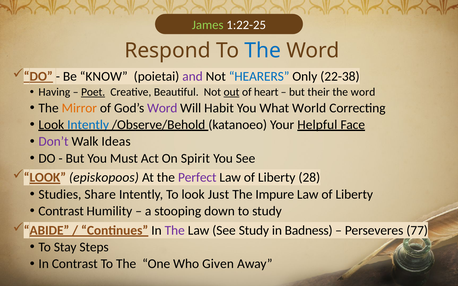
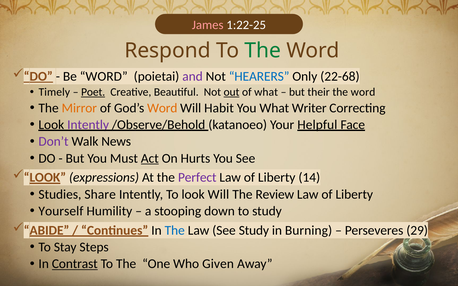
James colour: light green -> pink (208, 25)
The colour: blue -> green (263, 50)
Be KNOW: KNOW -> WORD (104, 76)
22-38: 22-38 -> 22-68 (340, 76)
Having: Having -> Timely (54, 92)
of heart: heart -> what (266, 92)
Word colour: purple -> orange (162, 108)
World: World -> Writer (309, 108)
Intently colour: blue -> purple (88, 125)
Ideas: Ideas -> News (116, 142)
Act underline: none -> present (150, 158)
Spirit: Spirit -> Hurts (195, 158)
episkopoos: episkopoos -> expressions (104, 178)
28: 28 -> 14 (309, 178)
look Just: Just -> Will (218, 194)
Impure: Impure -> Review (275, 194)
Contrast: Contrast -> Yourself (61, 211)
The colour: purple -> blue (175, 230)
Badness: Badness -> Burning (309, 230)
77: 77 -> 29 (417, 230)
Contrast underline: none -> present (75, 264)
